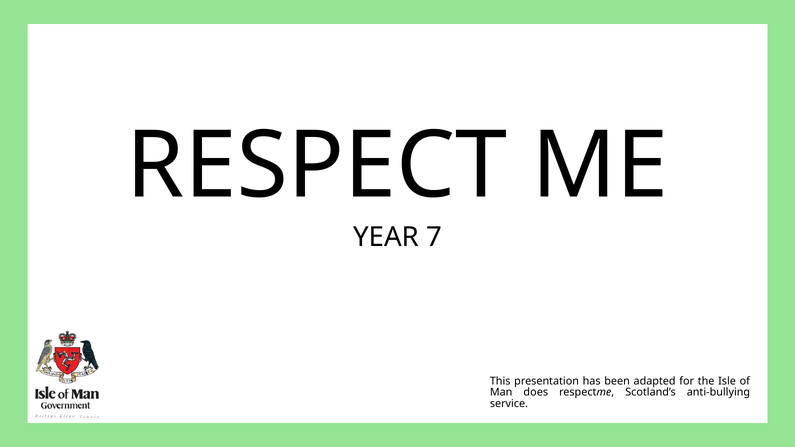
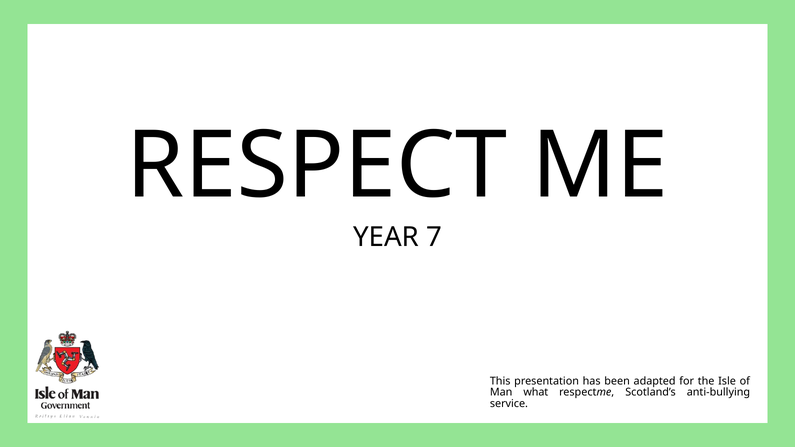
does: does -> what (536, 393)
